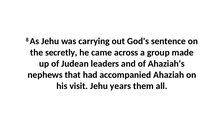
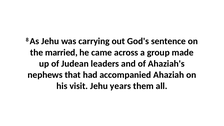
secretly: secretly -> married (61, 52)
